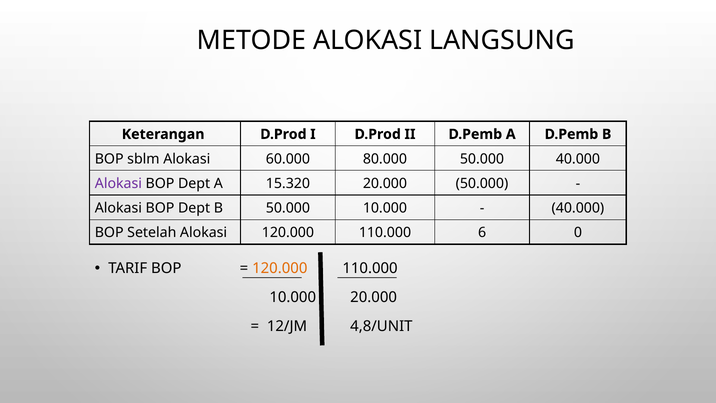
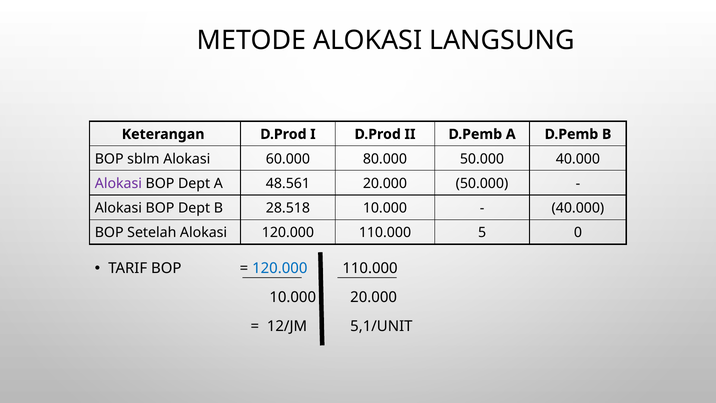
15.320: 15.320 -> 48.561 (288, 183)
B 50.000: 50.000 -> 28.518 (288, 208)
6: 6 -> 5 (482, 233)
120.000 colour: orange -> blue (280, 268)
4,8/UNIT: 4,8/UNIT -> 5,1/UNIT (381, 326)
